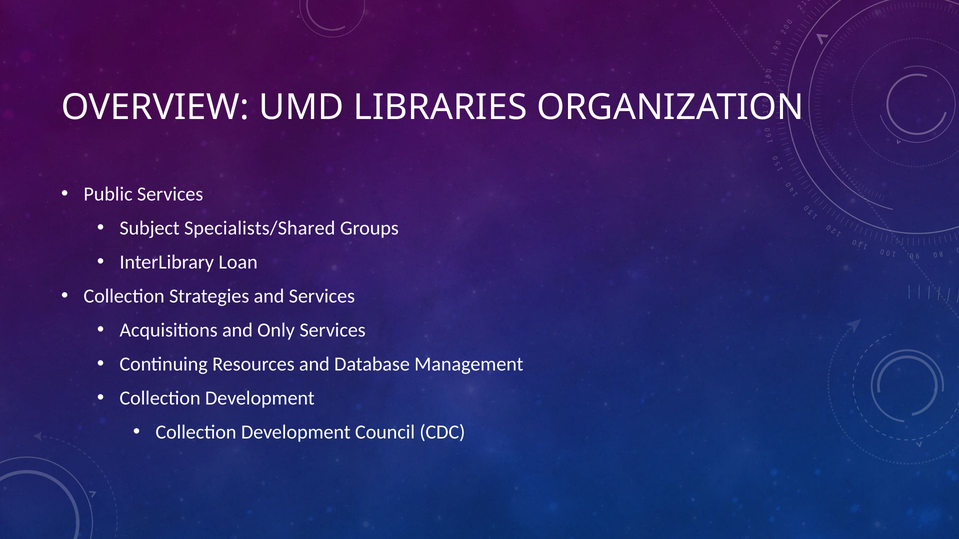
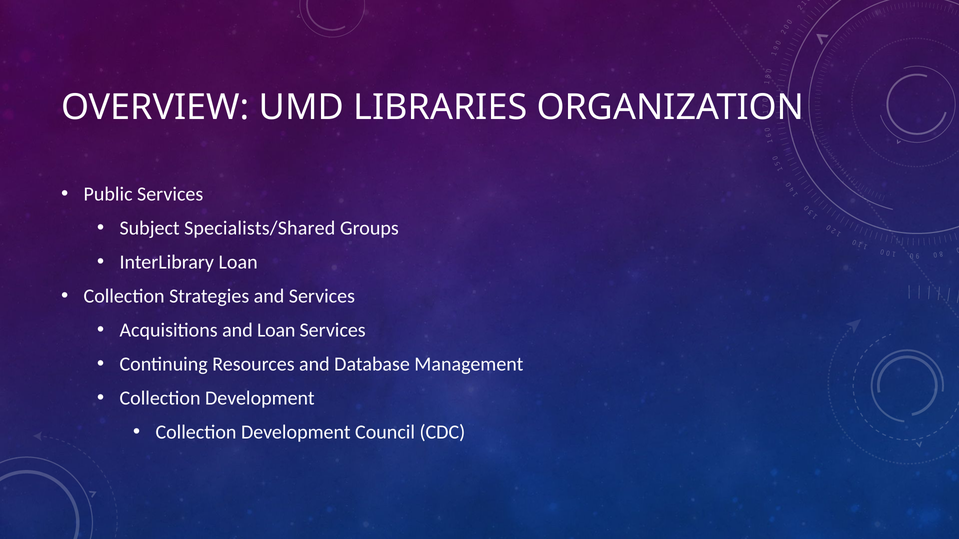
and Only: Only -> Loan (276, 330)
